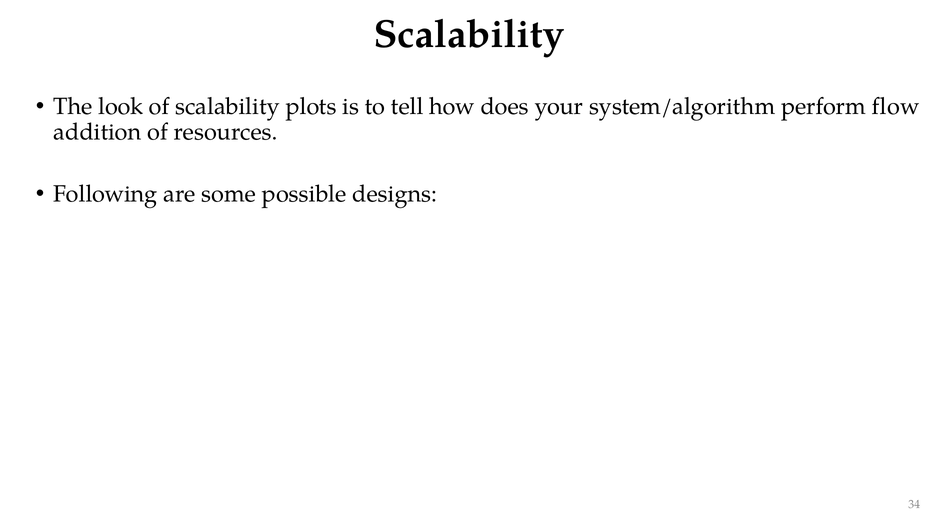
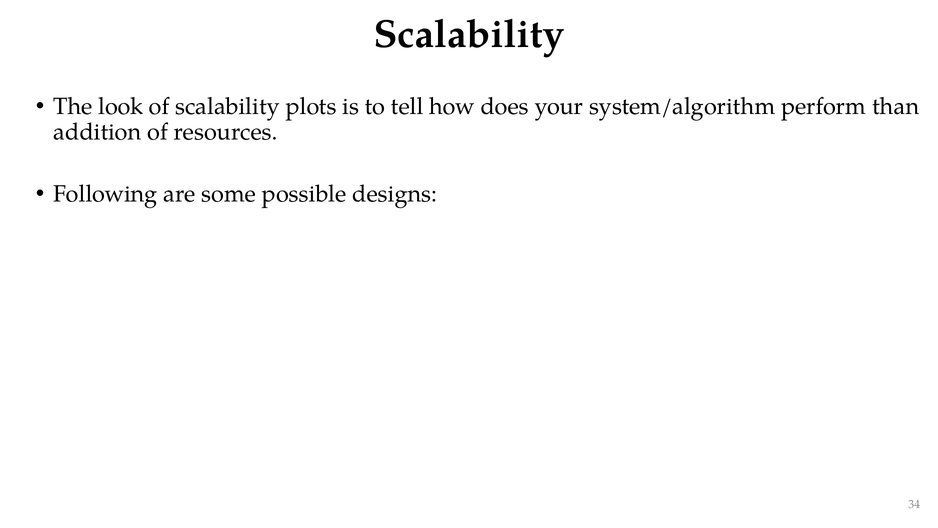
flow: flow -> than (896, 107)
